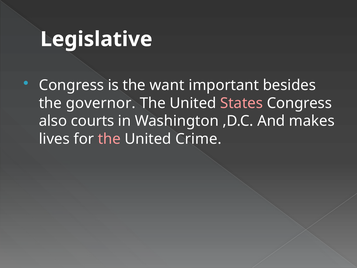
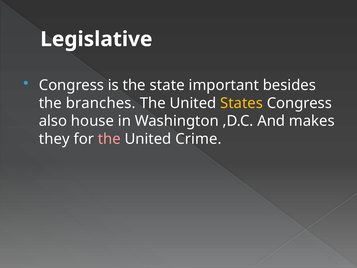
want: want -> state (167, 85)
governor: governor -> branches (101, 103)
States colour: pink -> yellow (242, 103)
courts: courts -> house (93, 121)
lives: lives -> they (54, 139)
